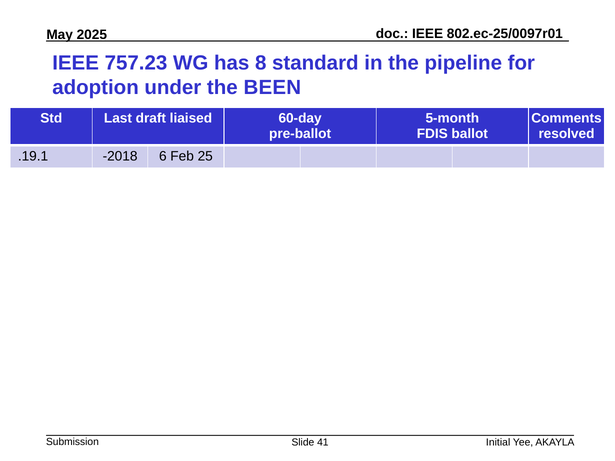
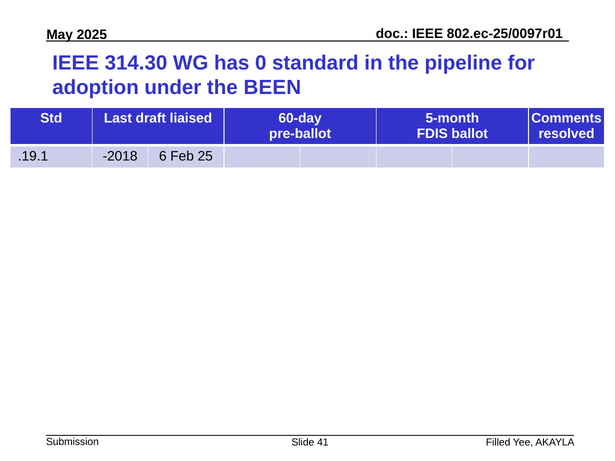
757.23: 757.23 -> 314.30 (136, 63)
8: 8 -> 0 (261, 63)
Initial: Initial -> Filled (498, 442)
